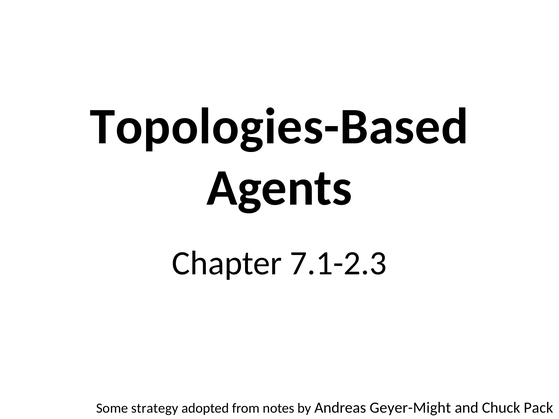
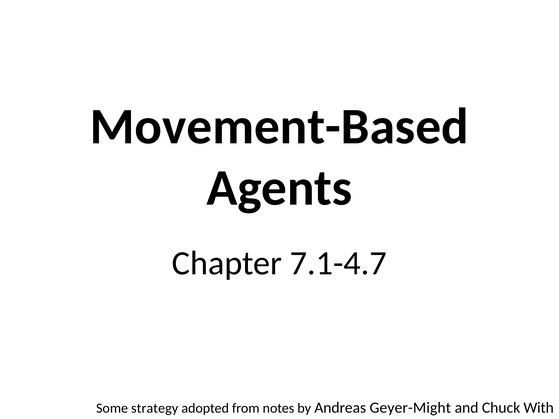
Topologies-Based: Topologies-Based -> Movement-Based (279, 127)
7.1-2.3: 7.1-2.3 -> 7.1-4.7 (338, 263)
Pack: Pack -> With (539, 408)
